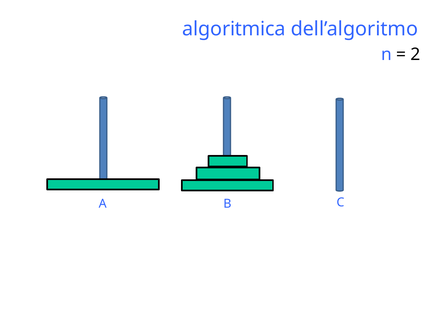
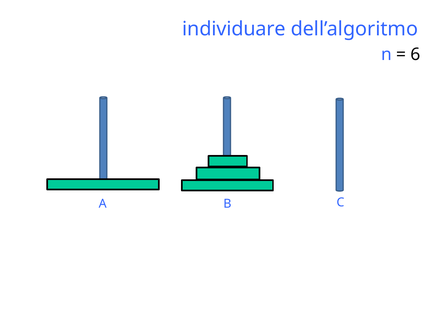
algoritmica: algoritmica -> individuare (234, 29)
2: 2 -> 6 (415, 54)
